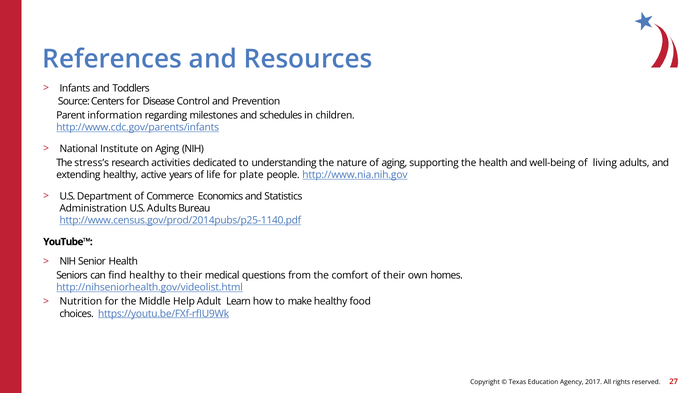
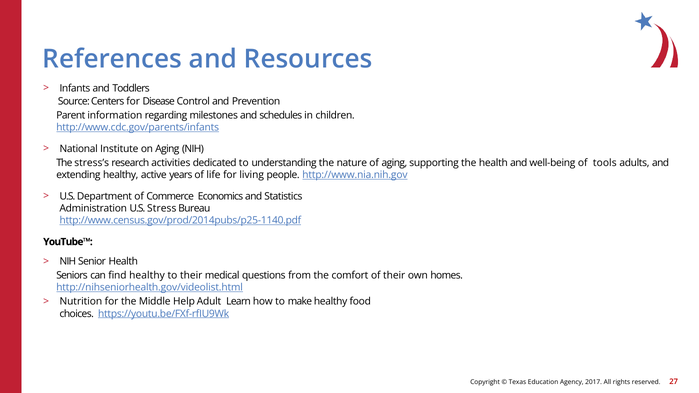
living: living -> tools (605, 163)
plate: plate -> living (252, 175)
U.S Adults: Adults -> Stress (162, 209)
